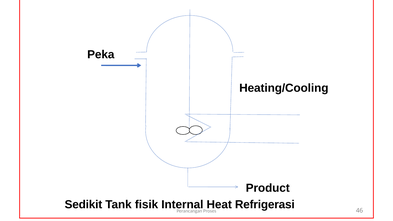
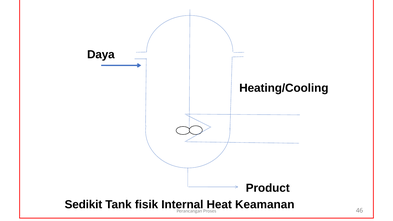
Peka: Peka -> Daya (101, 55)
Refrigerasi: Refrigerasi -> Keamanan (265, 205)
